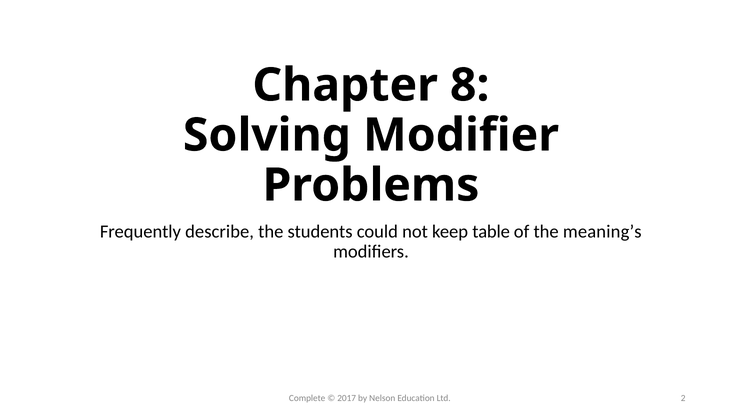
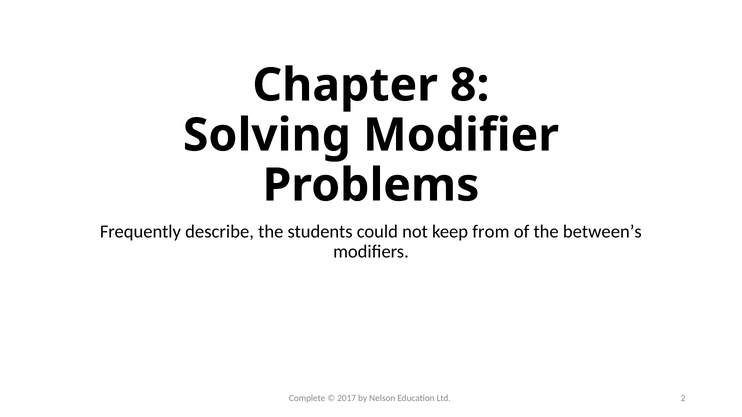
table: table -> from (491, 232)
meaning’s: meaning’s -> between’s (602, 232)
